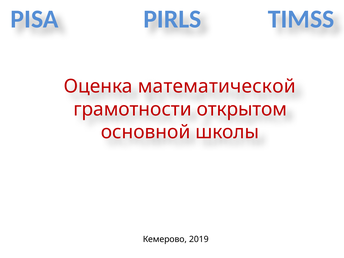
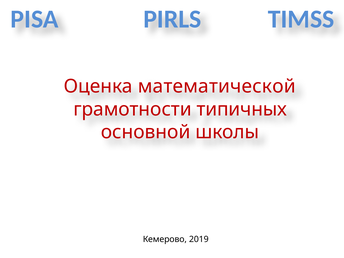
открытом: открытом -> типичных (242, 109)
